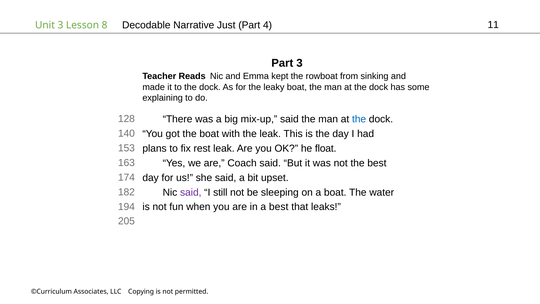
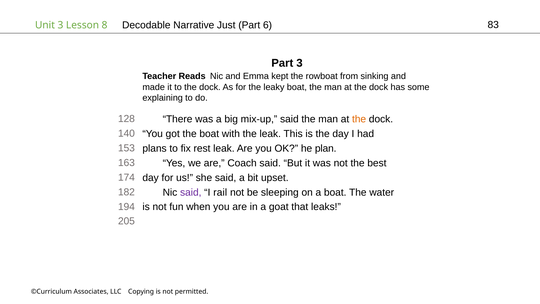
4: 4 -> 6 (268, 25)
11: 11 -> 83 (493, 25)
the colour: blue -> orange (359, 119)
float: float -> plan (326, 148)
still: still -> rail (220, 192)
a best: best -> goat (279, 207)
